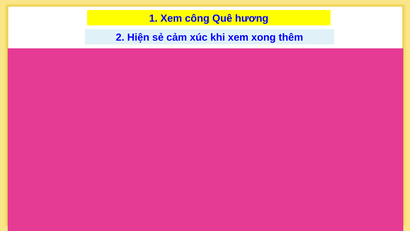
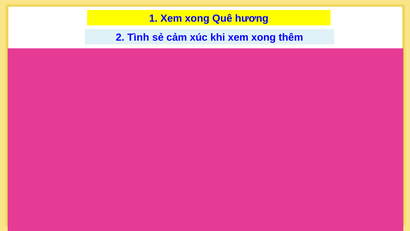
1 Xem công: công -> xong (197, 18)
Hiện: Hiện -> Tình (138, 37)
